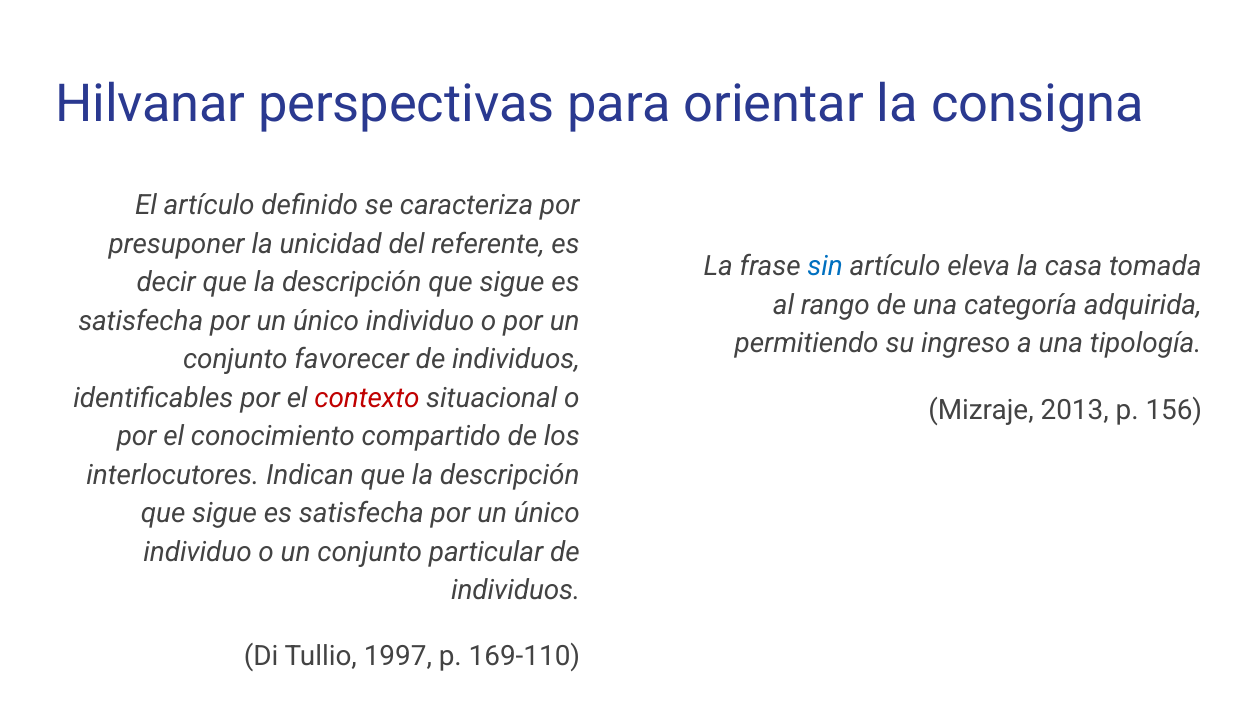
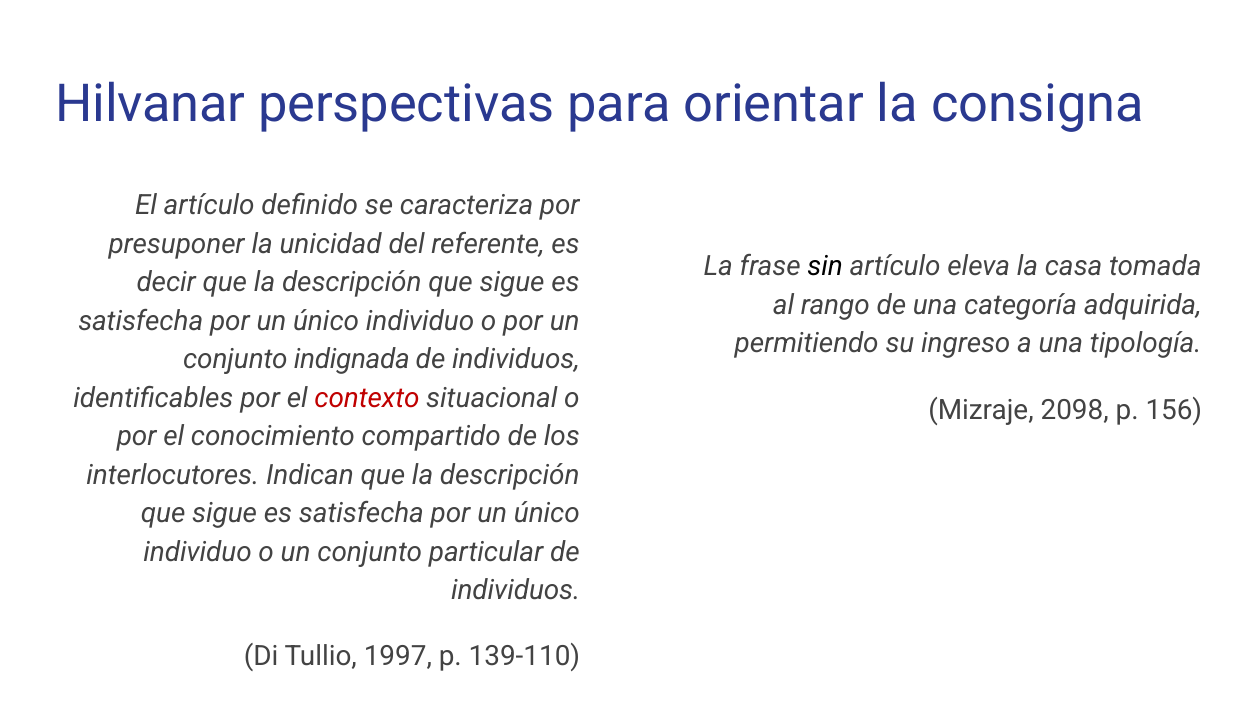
sin colour: blue -> black (825, 267)
favorecer: favorecer -> indignada (352, 360)
2013: 2013 -> 2098 (1075, 411)
169-110: 169-110 -> 139-110 (524, 657)
